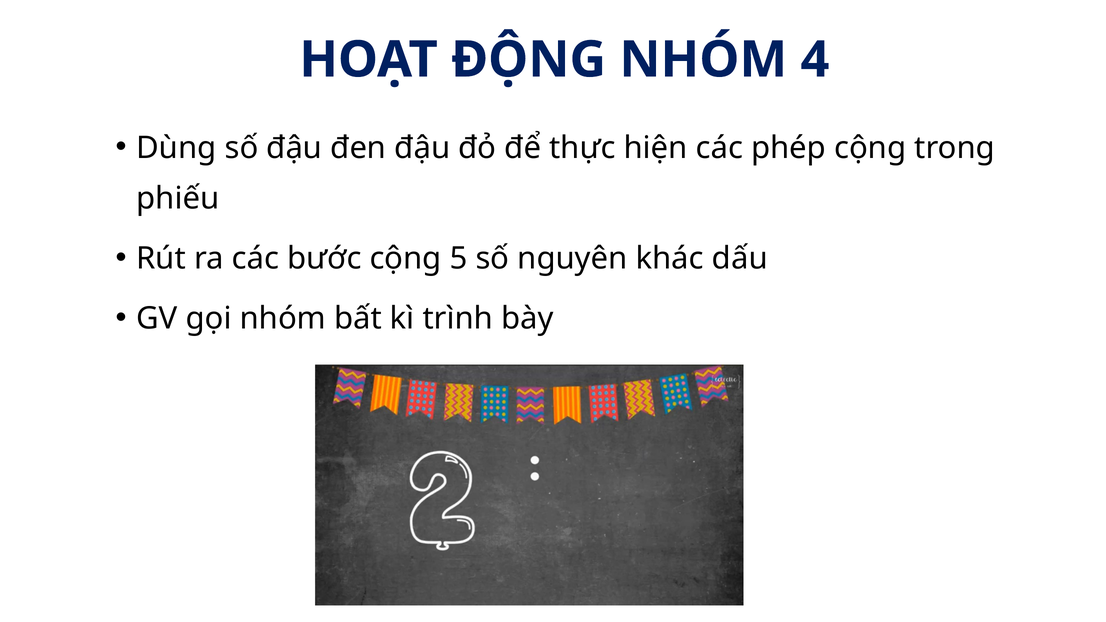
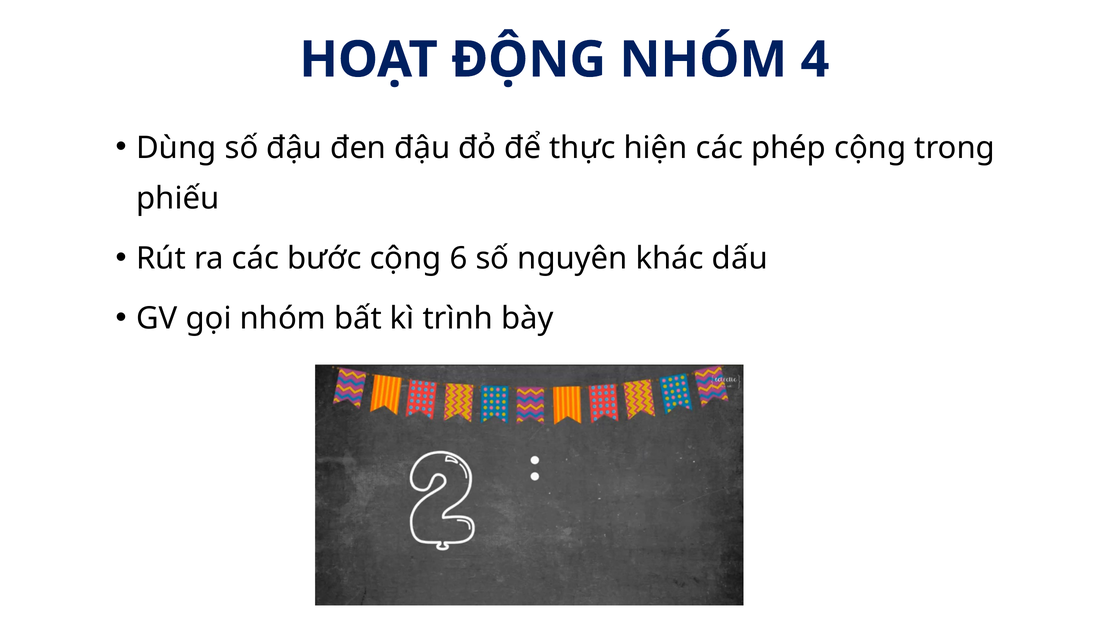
5: 5 -> 6 (459, 259)
